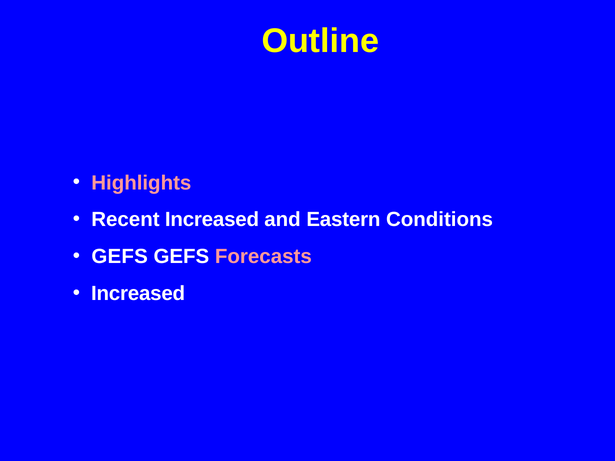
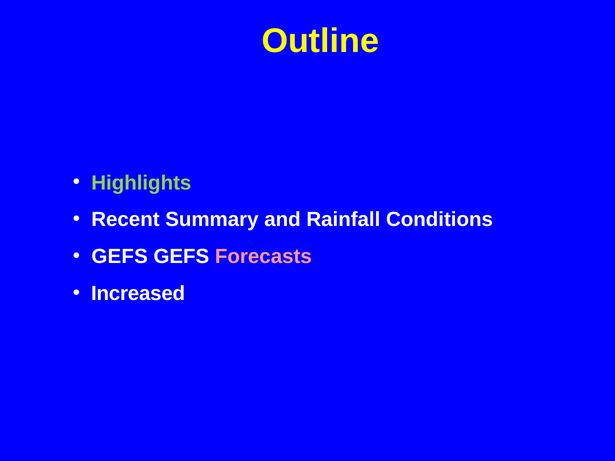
Highlights colour: pink -> light green (141, 183)
Recent Increased: Increased -> Summary (212, 220)
Eastern: Eastern -> Rainfall (343, 220)
